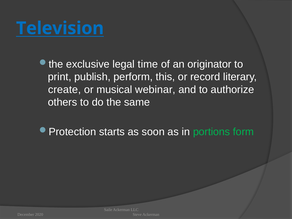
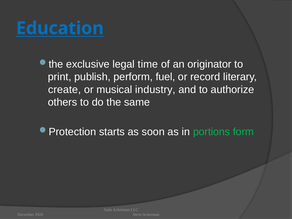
Television: Television -> Education (60, 28)
this: this -> fuel (165, 77)
webinar: webinar -> industry (155, 90)
